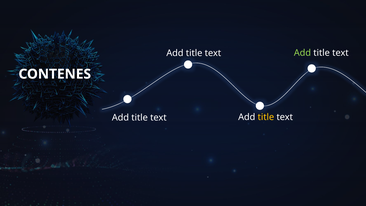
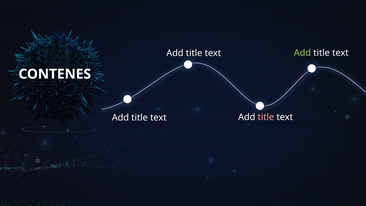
title colour: yellow -> pink (266, 117)
